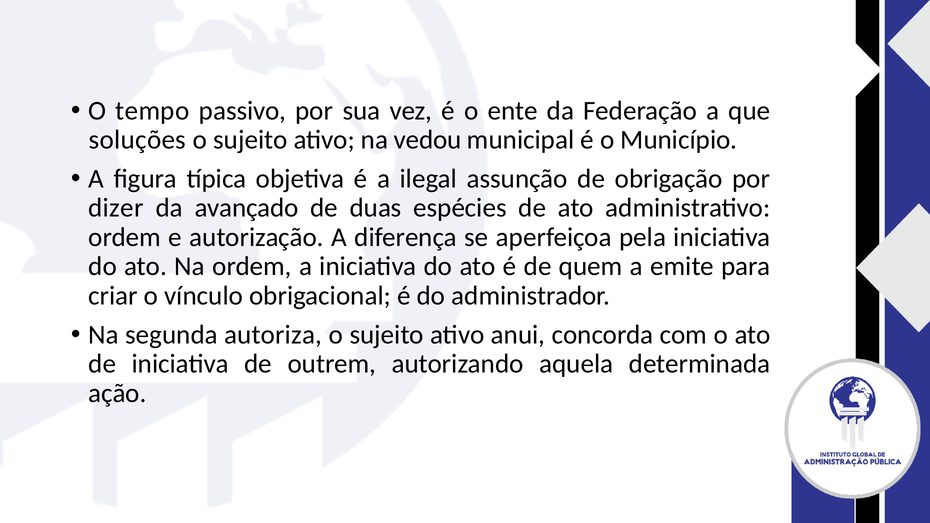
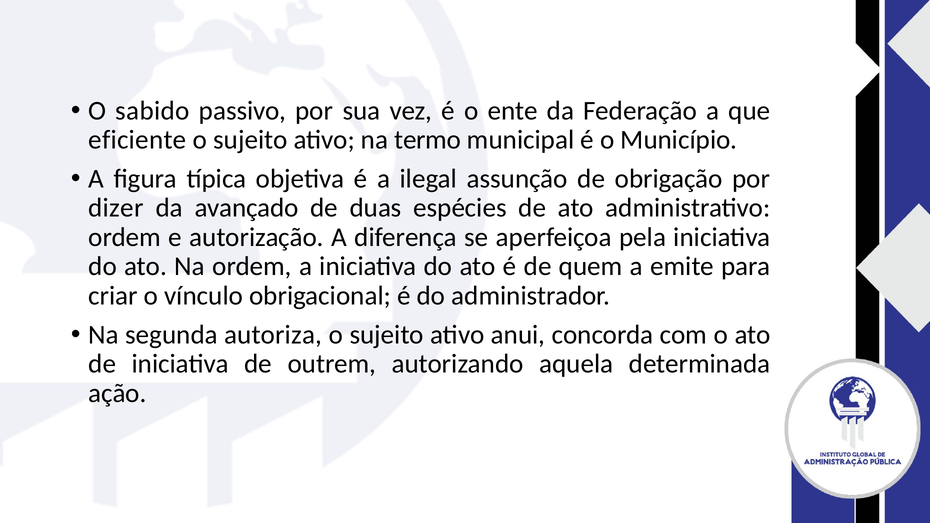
tempo: tempo -> sabido (152, 111)
soluções: soluções -> eficiente (137, 140)
vedou: vedou -> termo (428, 140)
